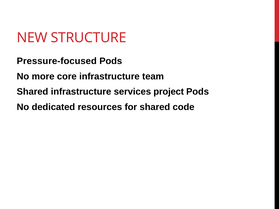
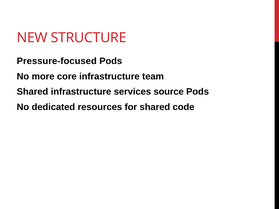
project: project -> source (169, 92)
